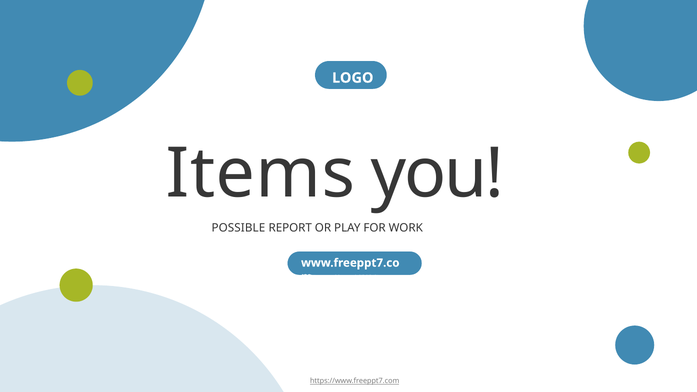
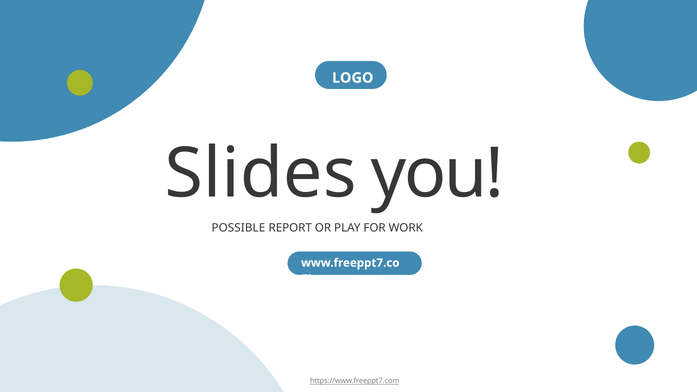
Items: Items -> Slides (261, 174)
